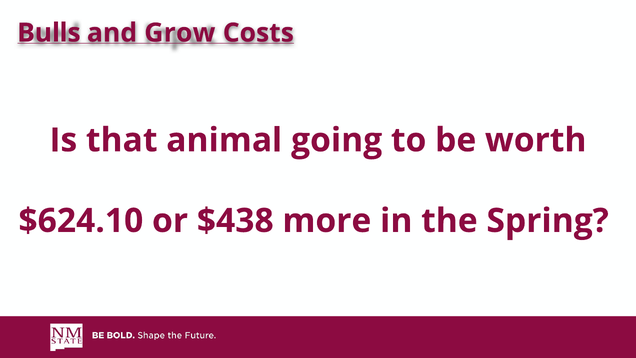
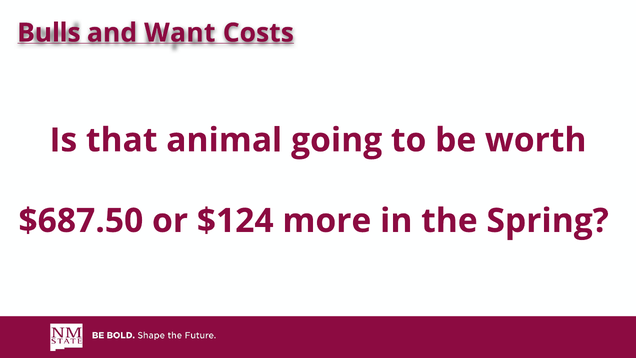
Grow: Grow -> Want (180, 33)
$624.10: $624.10 -> $687.50 (81, 221)
$438: $438 -> $124 (235, 221)
